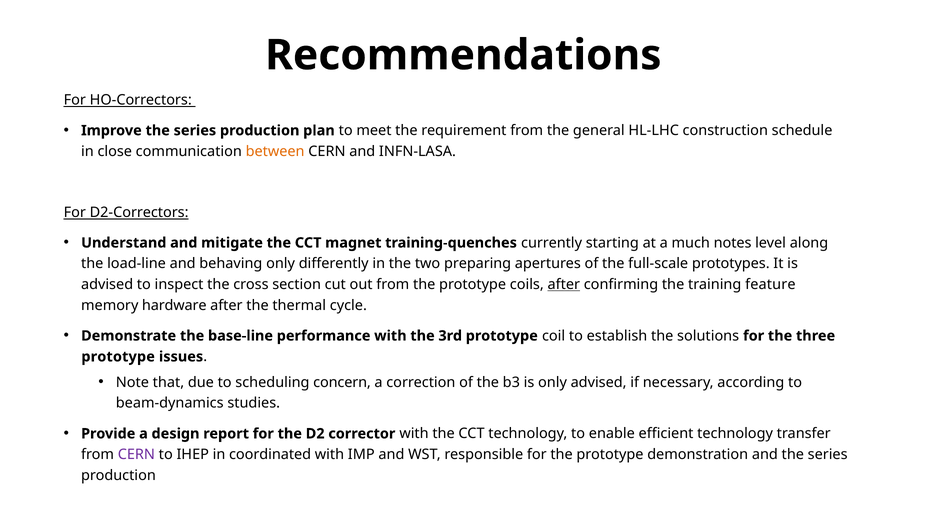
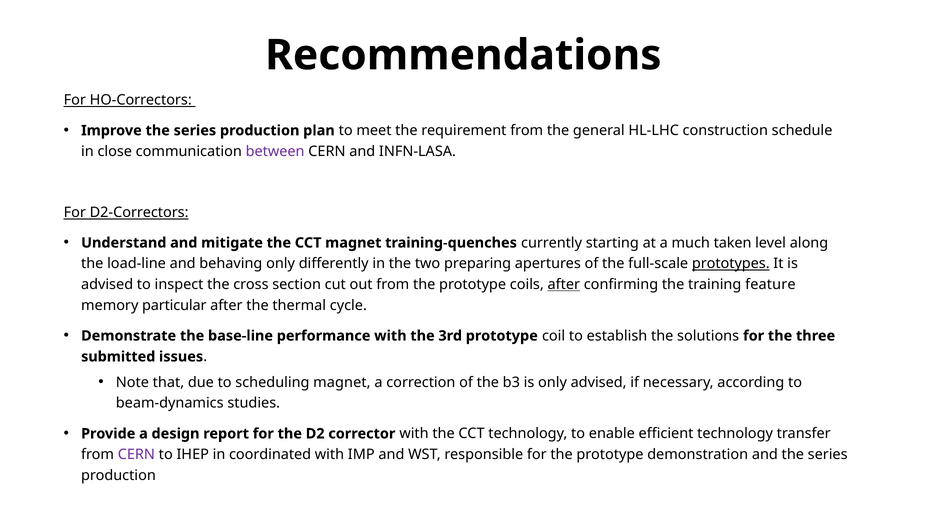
between colour: orange -> purple (275, 151)
notes: notes -> taken (733, 243)
prototypes underline: none -> present (731, 264)
hardware: hardware -> particular (174, 306)
prototype: prototype -> submitted (118, 357)
scheduling concern: concern -> magnet (342, 383)
